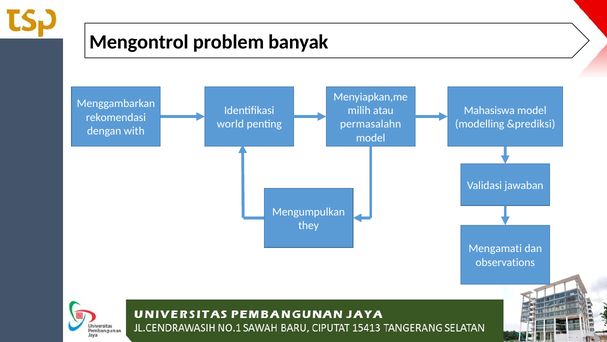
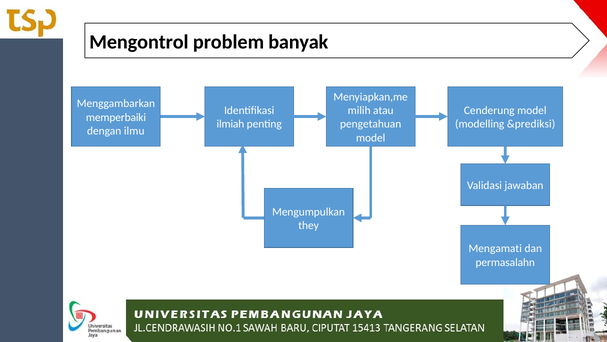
Mahasiswa: Mahasiswa -> Cenderung (489, 110)
rekomendasi: rekomendasi -> memperbaiki (116, 117)
world: world -> ilmiah (230, 124)
permasalahn: permasalahn -> pengetahuan (371, 124)
with: with -> ilmu (134, 131)
observations: observations -> permasalahn (505, 262)
